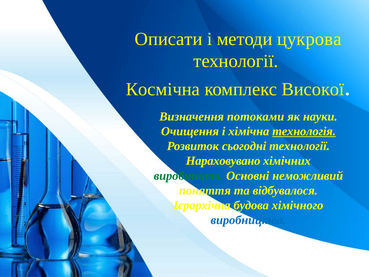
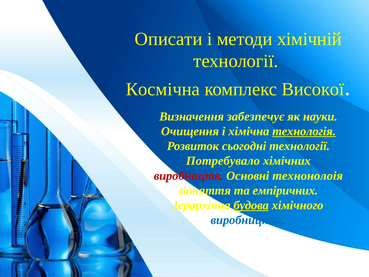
цукрова: цукрова -> хімічній (309, 39)
потоками: потоками -> забезпечує (256, 117)
Нараховувано: Нараховувано -> Потребувало (223, 161)
виробництв colour: green -> red (188, 176)
неможливий: неможливий -> технонолоія (308, 176)
відбувалося: відбувалося -> емпіричних (285, 190)
будова underline: none -> present (251, 205)
